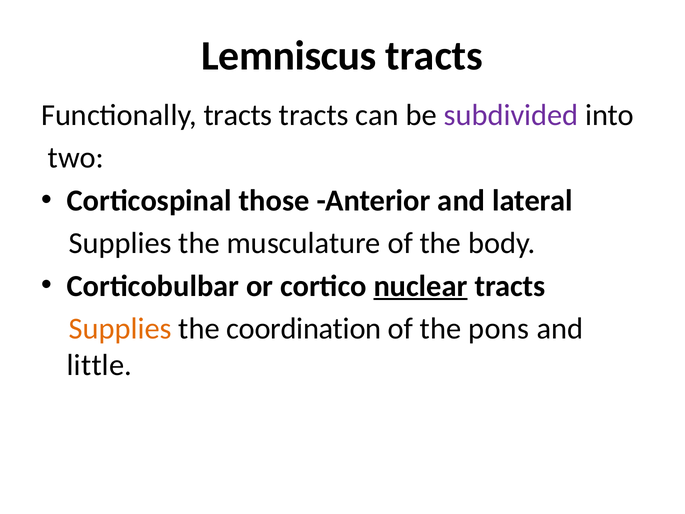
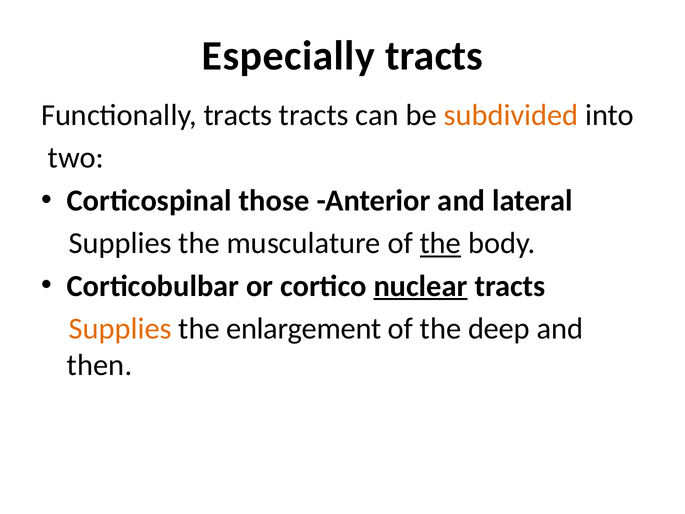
Lemniscus: Lemniscus -> Especially (288, 56)
subdivided colour: purple -> orange (511, 115)
the underline: none -> present (440, 243)
coordination: coordination -> enlargement (304, 329)
pons: pons -> deep (499, 329)
little: little -> then (99, 365)
